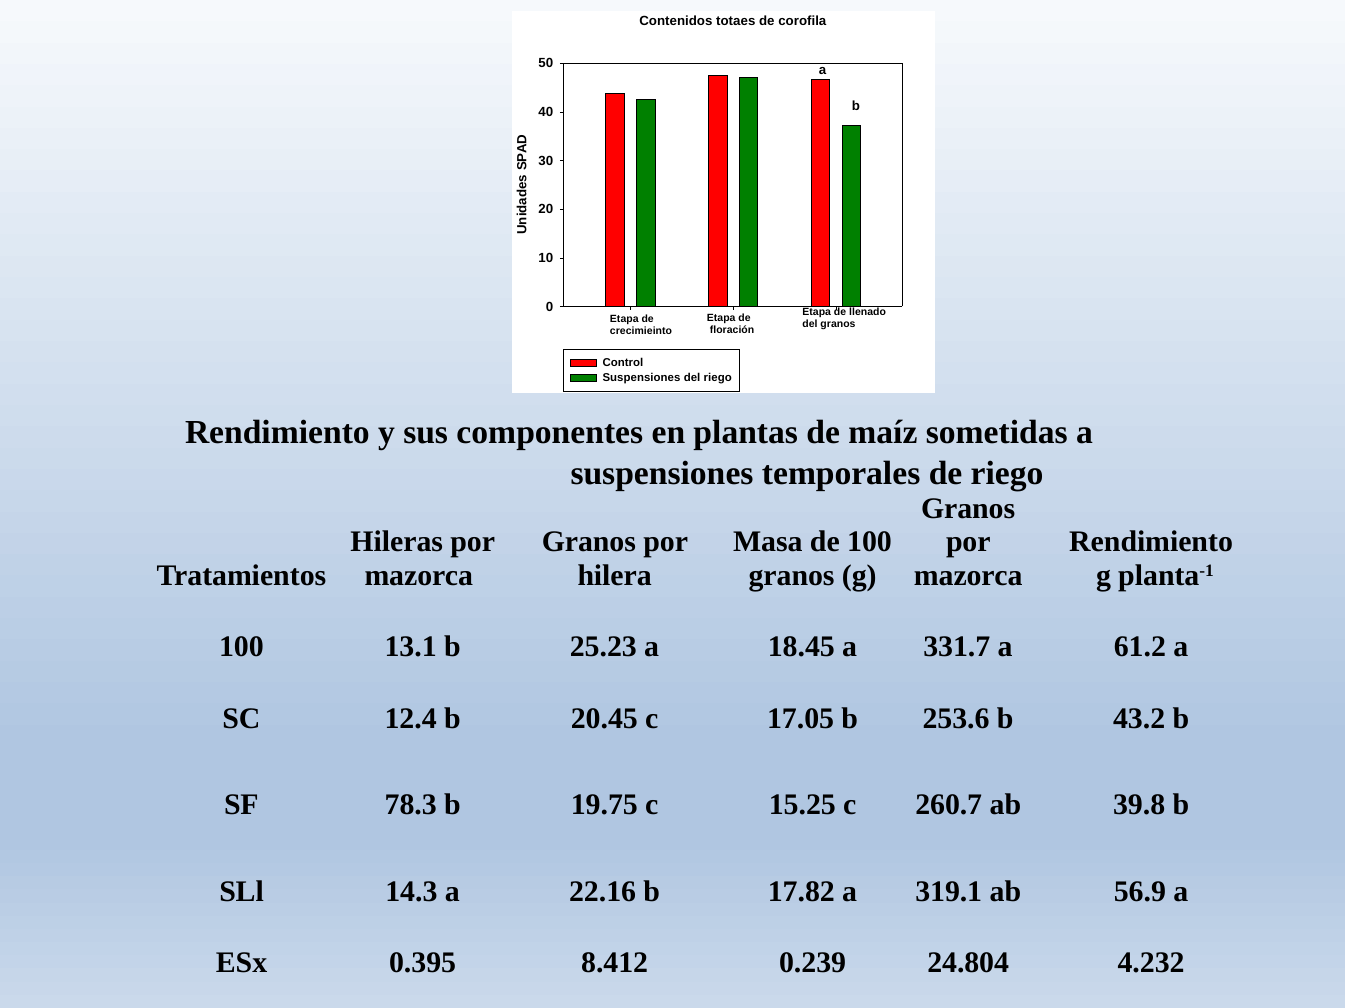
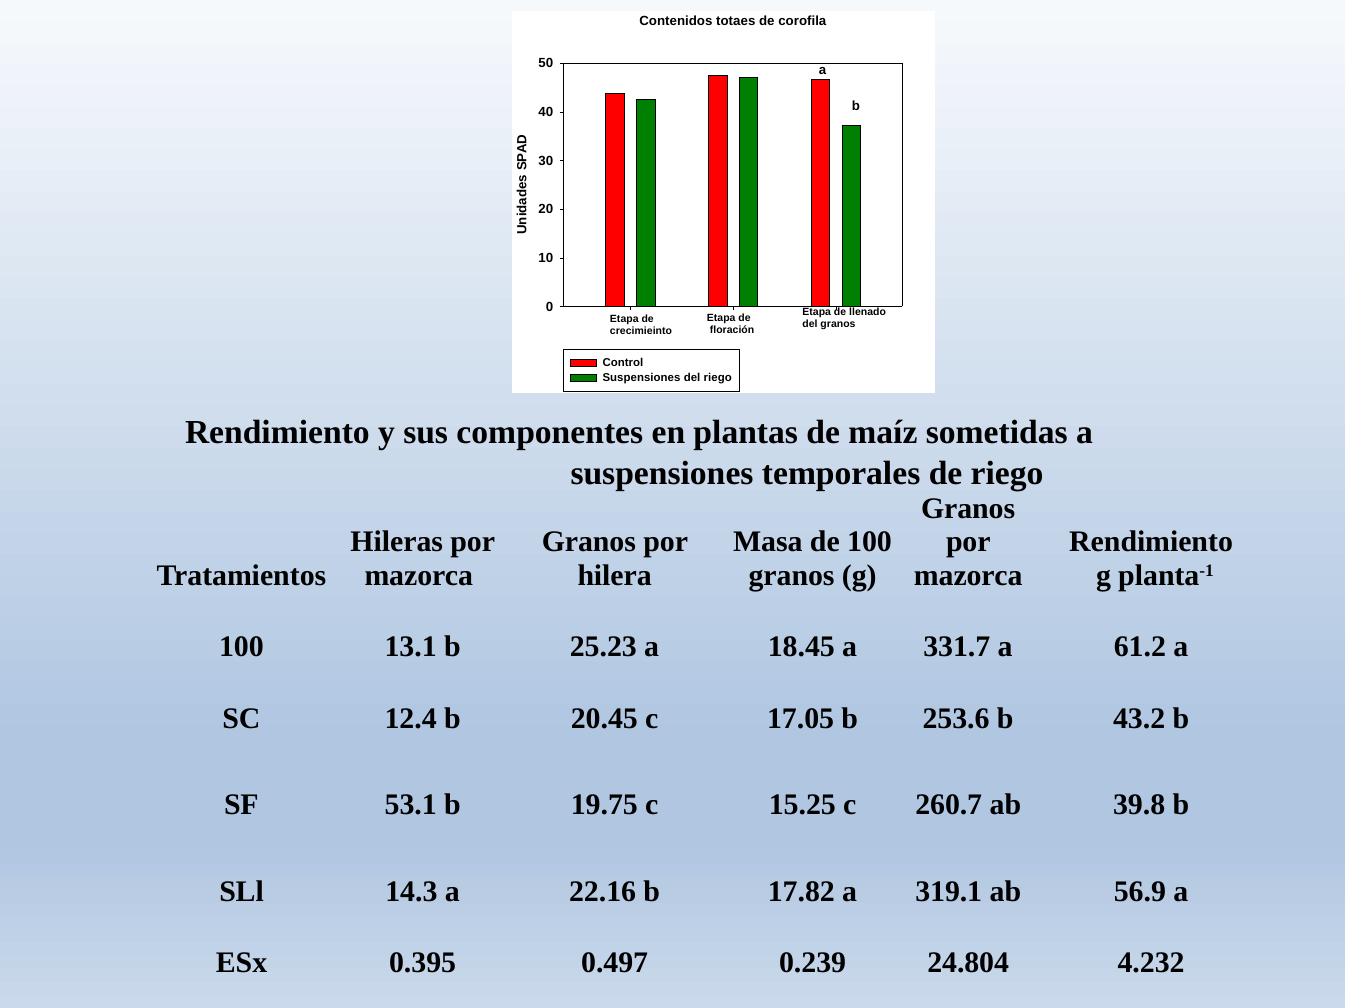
78.3: 78.3 -> 53.1 (411, 806)
8.412: 8.412 -> 0.497 (615, 964)
